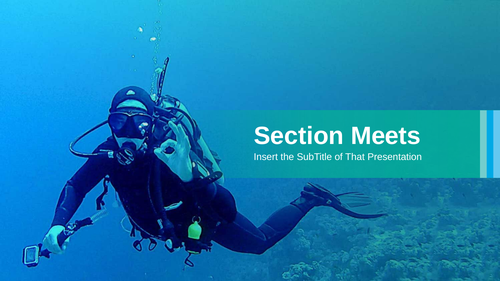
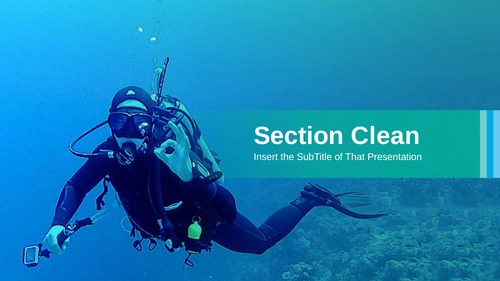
Meets: Meets -> Clean (385, 136)
